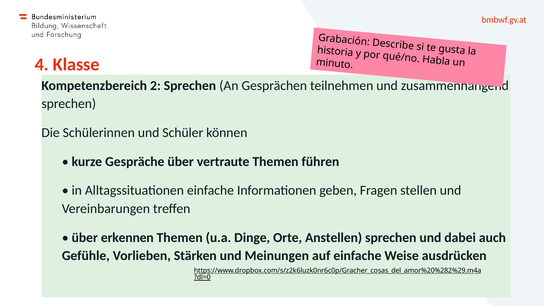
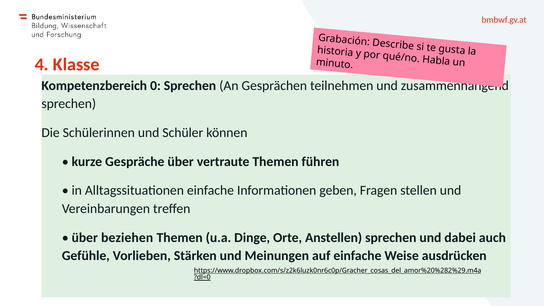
2: 2 -> 0 (155, 86)
erkennen: erkennen -> beziehen (127, 238)
